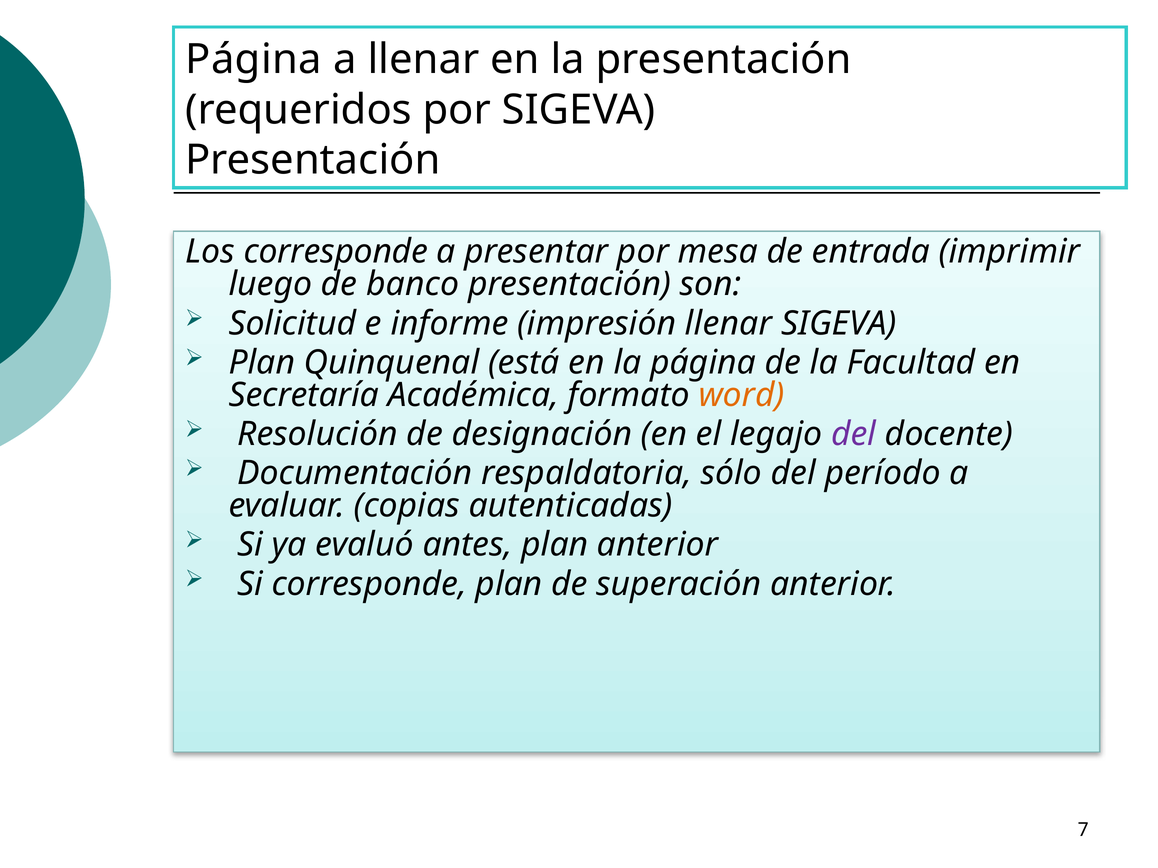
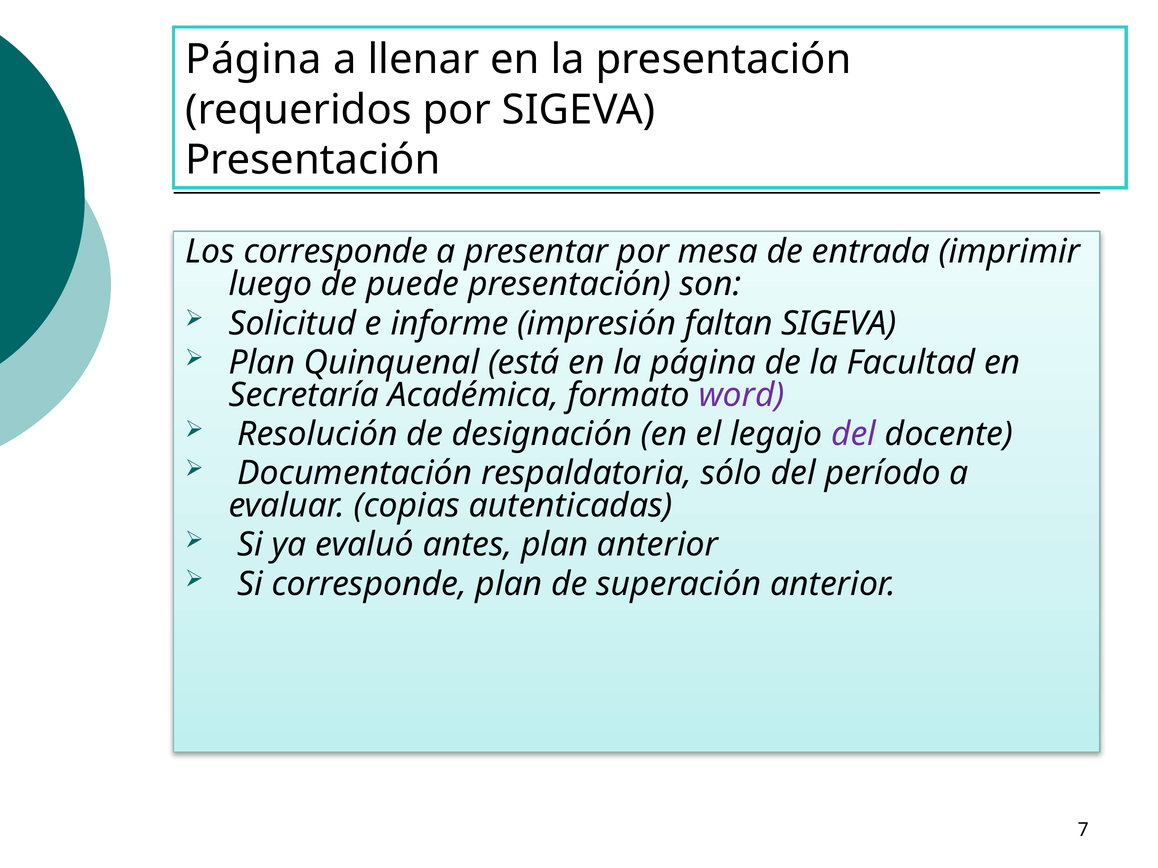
banco: banco -> puede (413, 284)
impresión llenar: llenar -> faltan (729, 324)
word colour: orange -> purple (742, 395)
